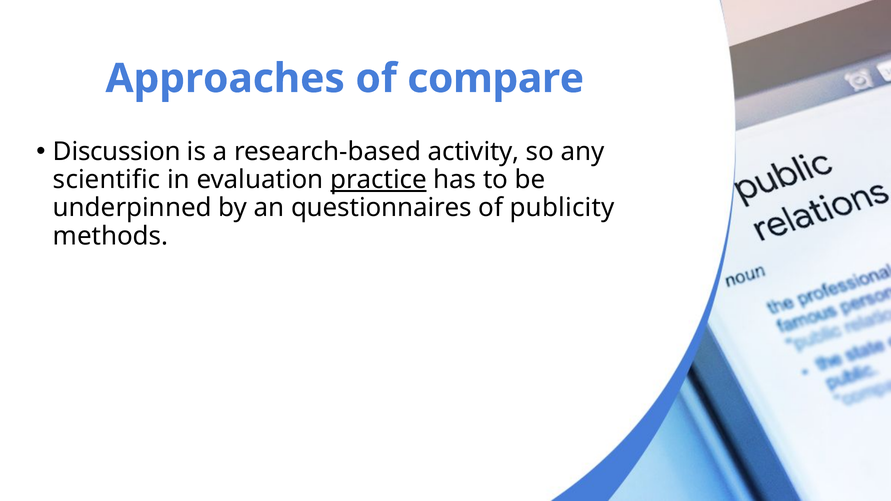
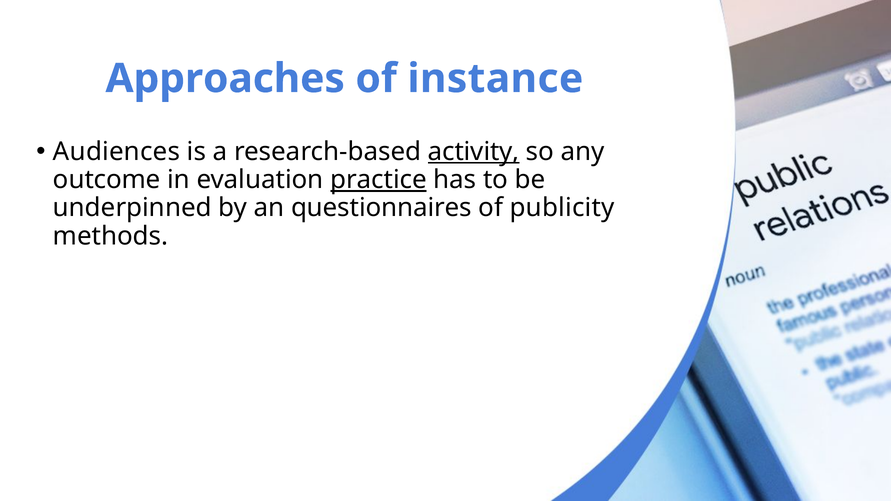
compare: compare -> instance (495, 79)
Discussion: Discussion -> Audiences (117, 152)
activity underline: none -> present (474, 152)
scientific: scientific -> outcome (107, 180)
